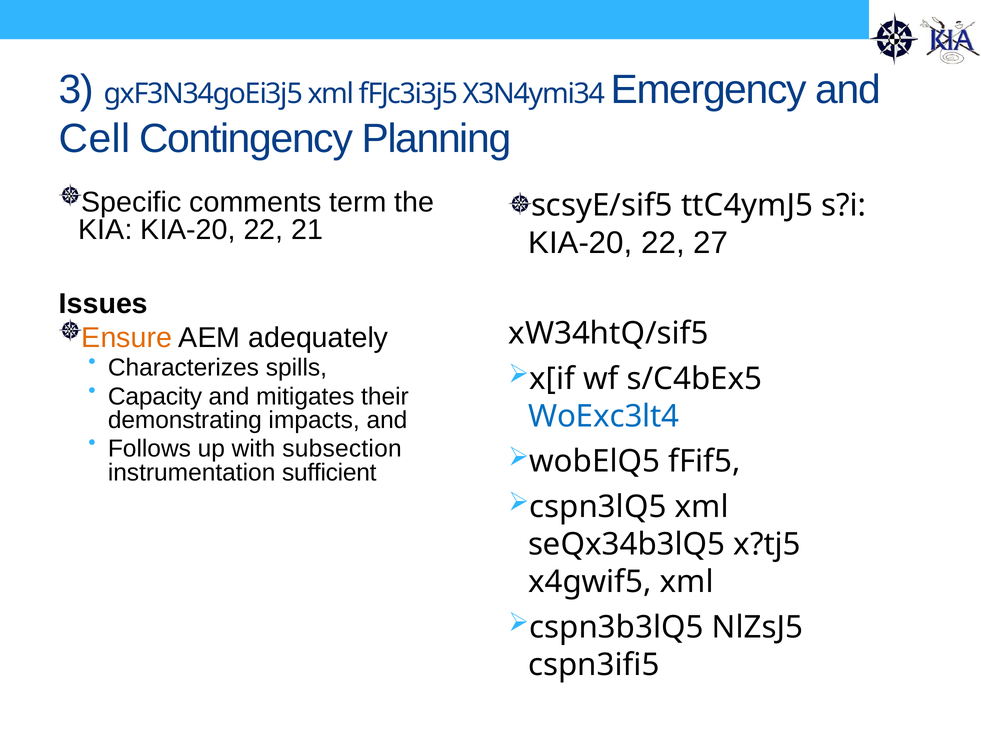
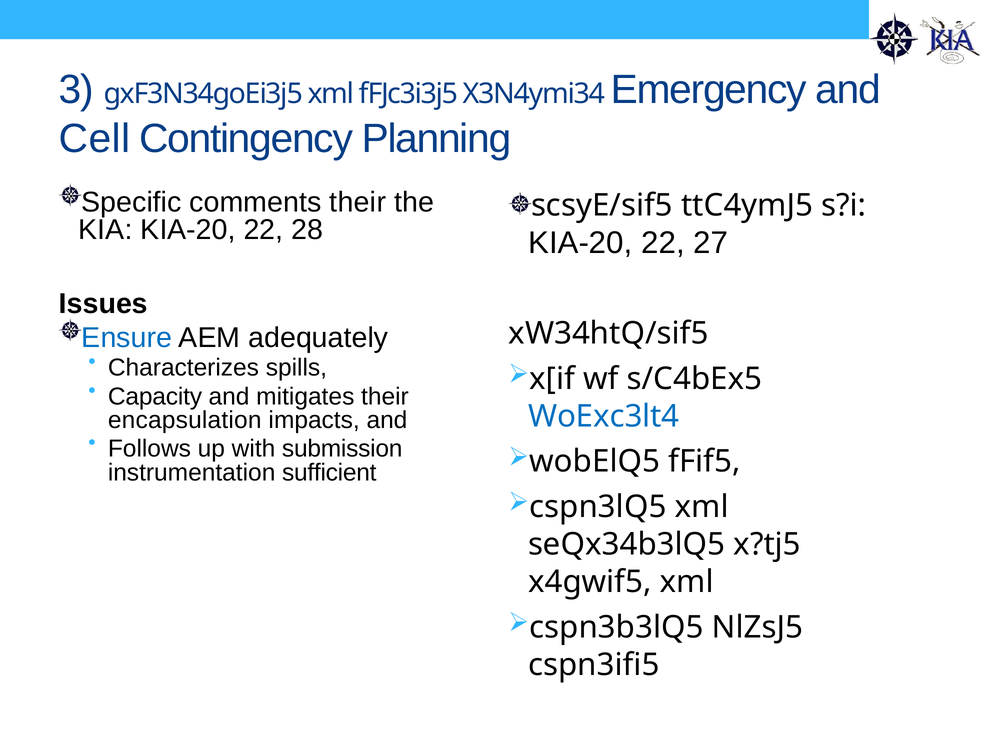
comments term: term -> their (358, 202)
21: 21 -> 28 (307, 230)
Ensure colour: orange -> blue (127, 337)
demonstrating: demonstrating -> encapsulation (185, 420)
subsection: subsection -> submission (342, 449)
